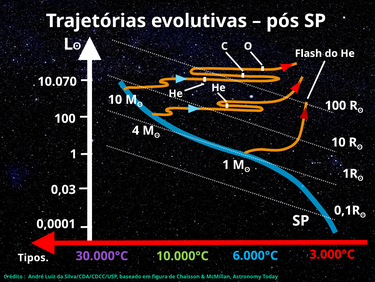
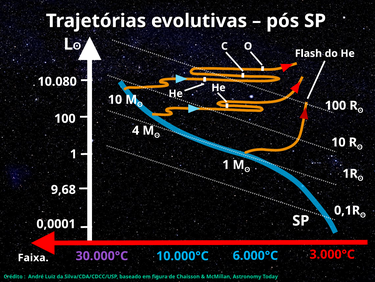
10.070: 10.070 -> 10.080 (57, 81)
0,03: 0,03 -> 9,68 (63, 189)
10.000°C colour: light green -> light blue (182, 255)
Tipos: Tipos -> Faixa (33, 257)
